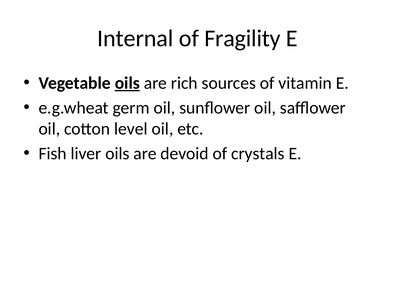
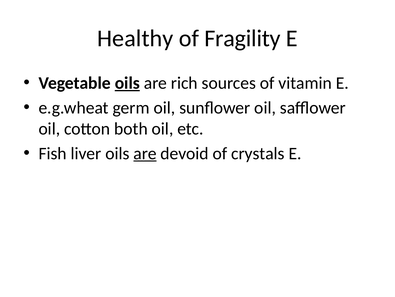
Internal: Internal -> Healthy (135, 38)
level: level -> both (131, 129)
are underline: none -> present (145, 153)
